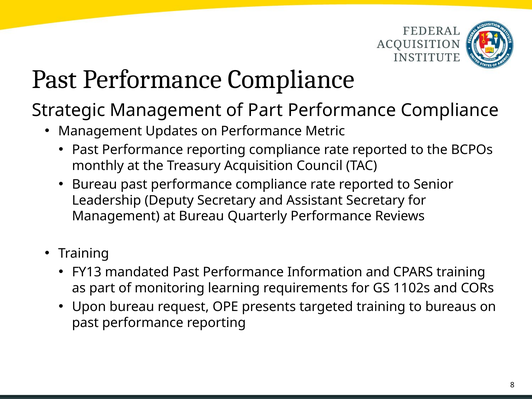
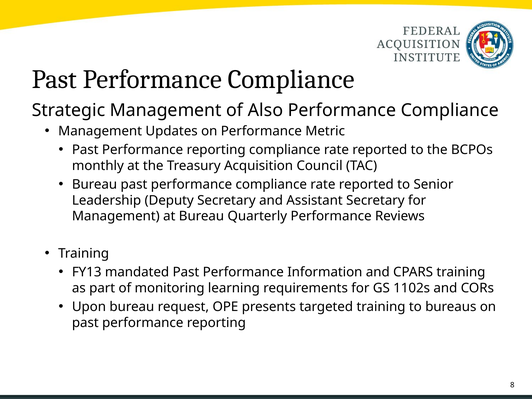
of Part: Part -> Also (265, 110)
